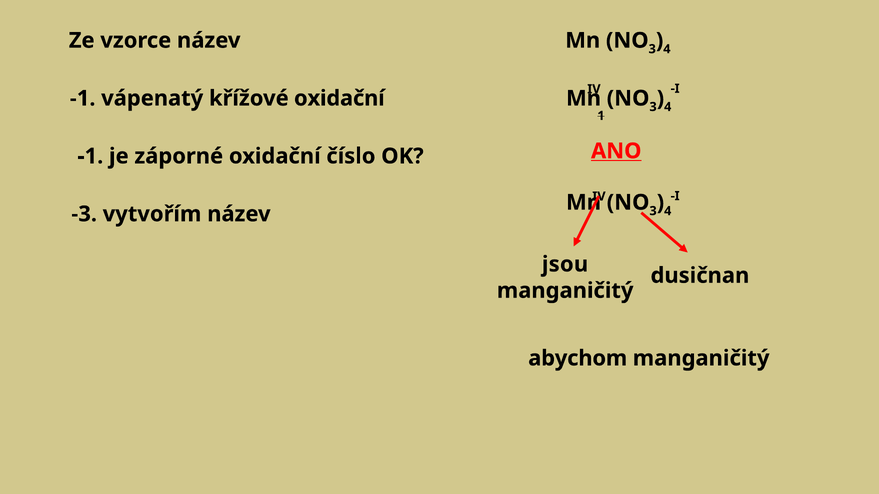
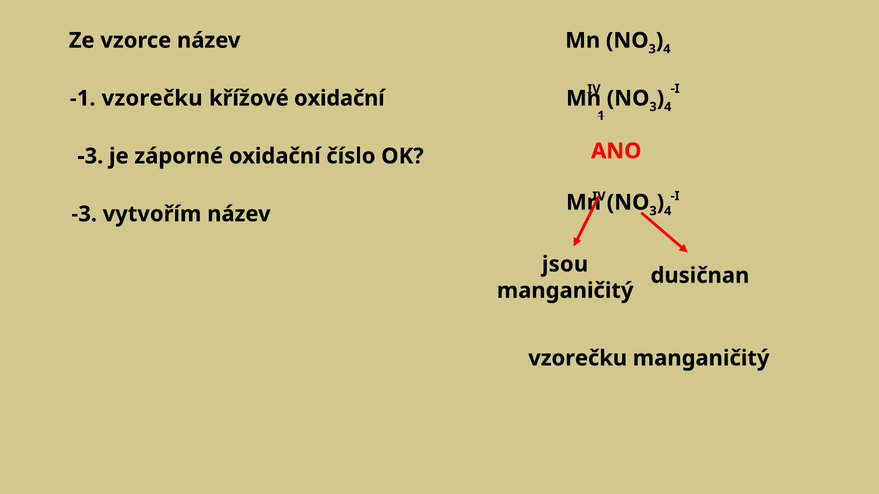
-1 vápenatý: vápenatý -> vzorečku (152, 98)
-1: -1 -> -3 (90, 156)
ANO underline: present -> none (616, 151)
abychom: abychom -> vzorečku (578, 359)
